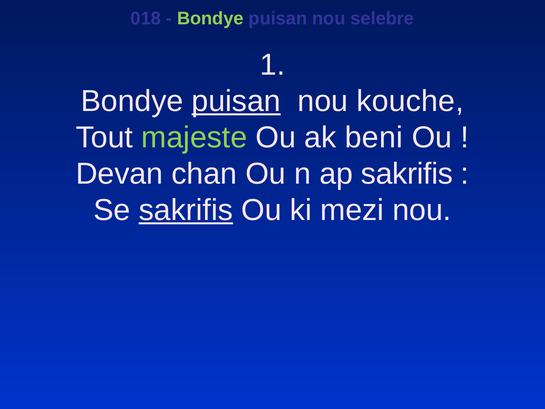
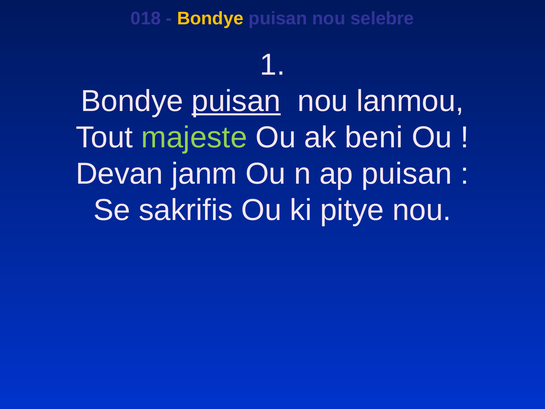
Bondye colour: light green -> yellow (210, 18)
kouche: kouche -> lanmou (410, 101)
chan: chan -> janm (204, 174)
ap sakrifis: sakrifis -> puisan (407, 174)
sakrifis underline: present -> none (186, 210)
mezi: mezi -> pitye (352, 210)
